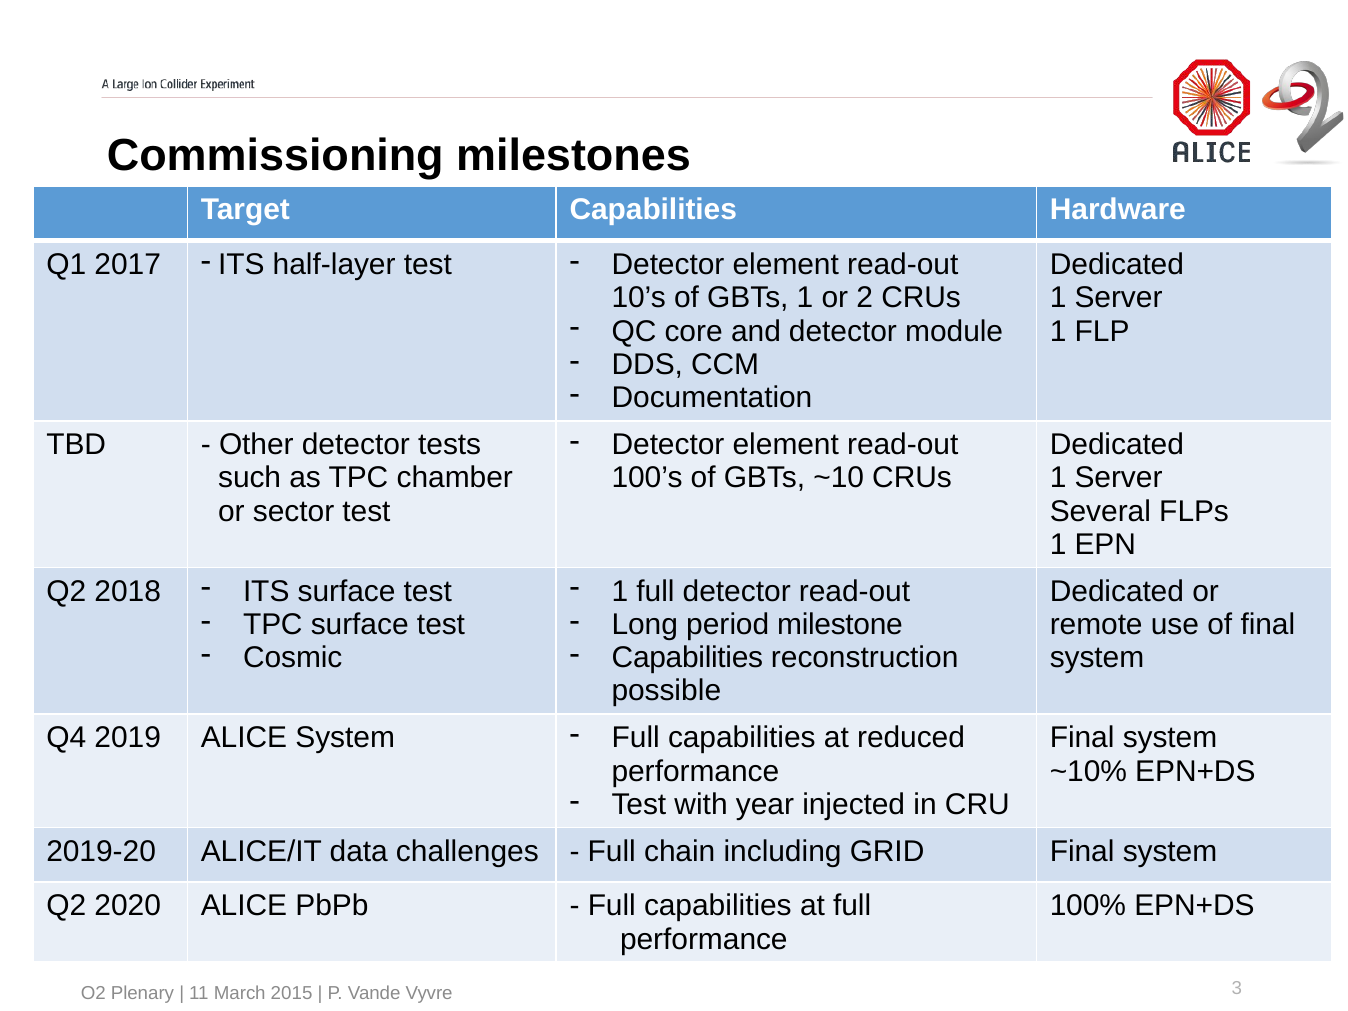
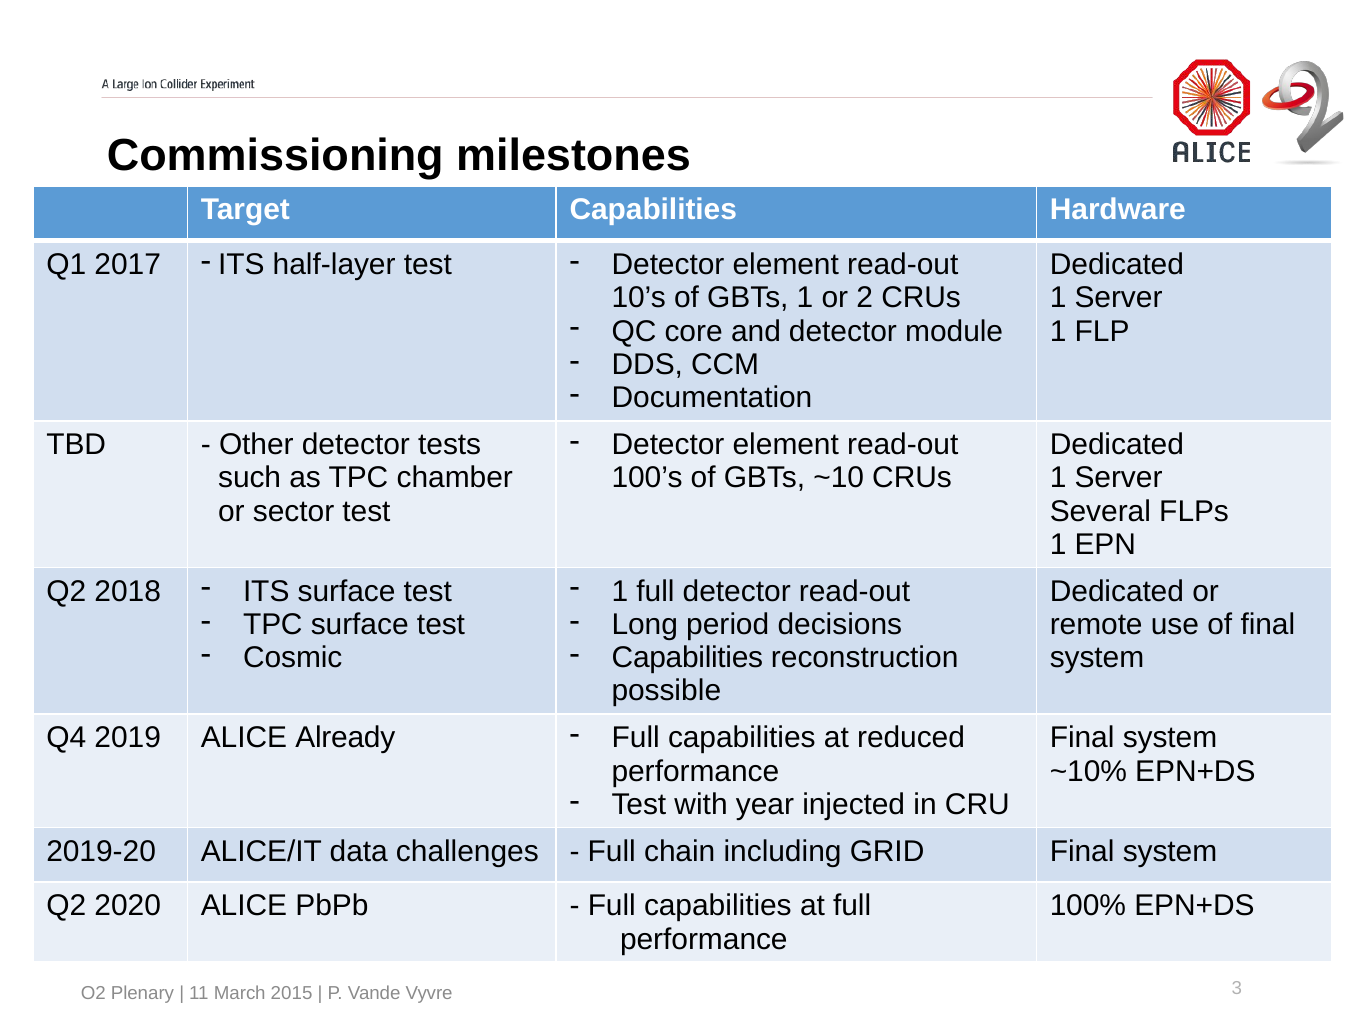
milestone: milestone -> decisions (840, 625)
ALICE System: System -> Already (345, 738)
